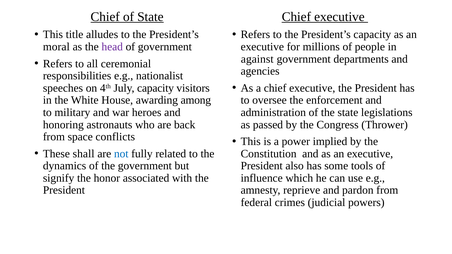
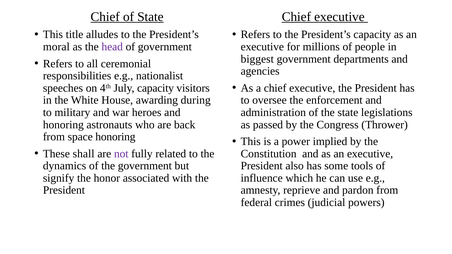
against: against -> biggest (257, 59)
among: among -> during (196, 100)
space conflicts: conflicts -> honoring (115, 137)
not colour: blue -> purple (121, 154)
